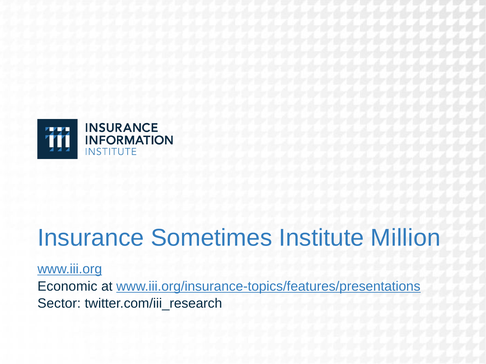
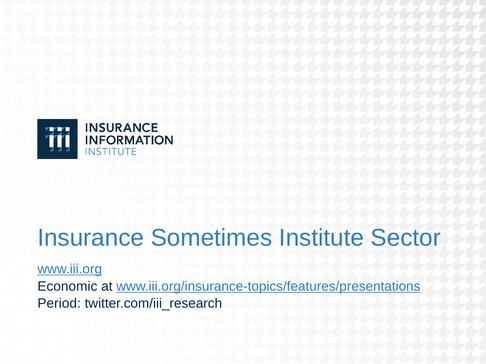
Million: Million -> Sector (406, 238)
Sector: Sector -> Period (59, 304)
